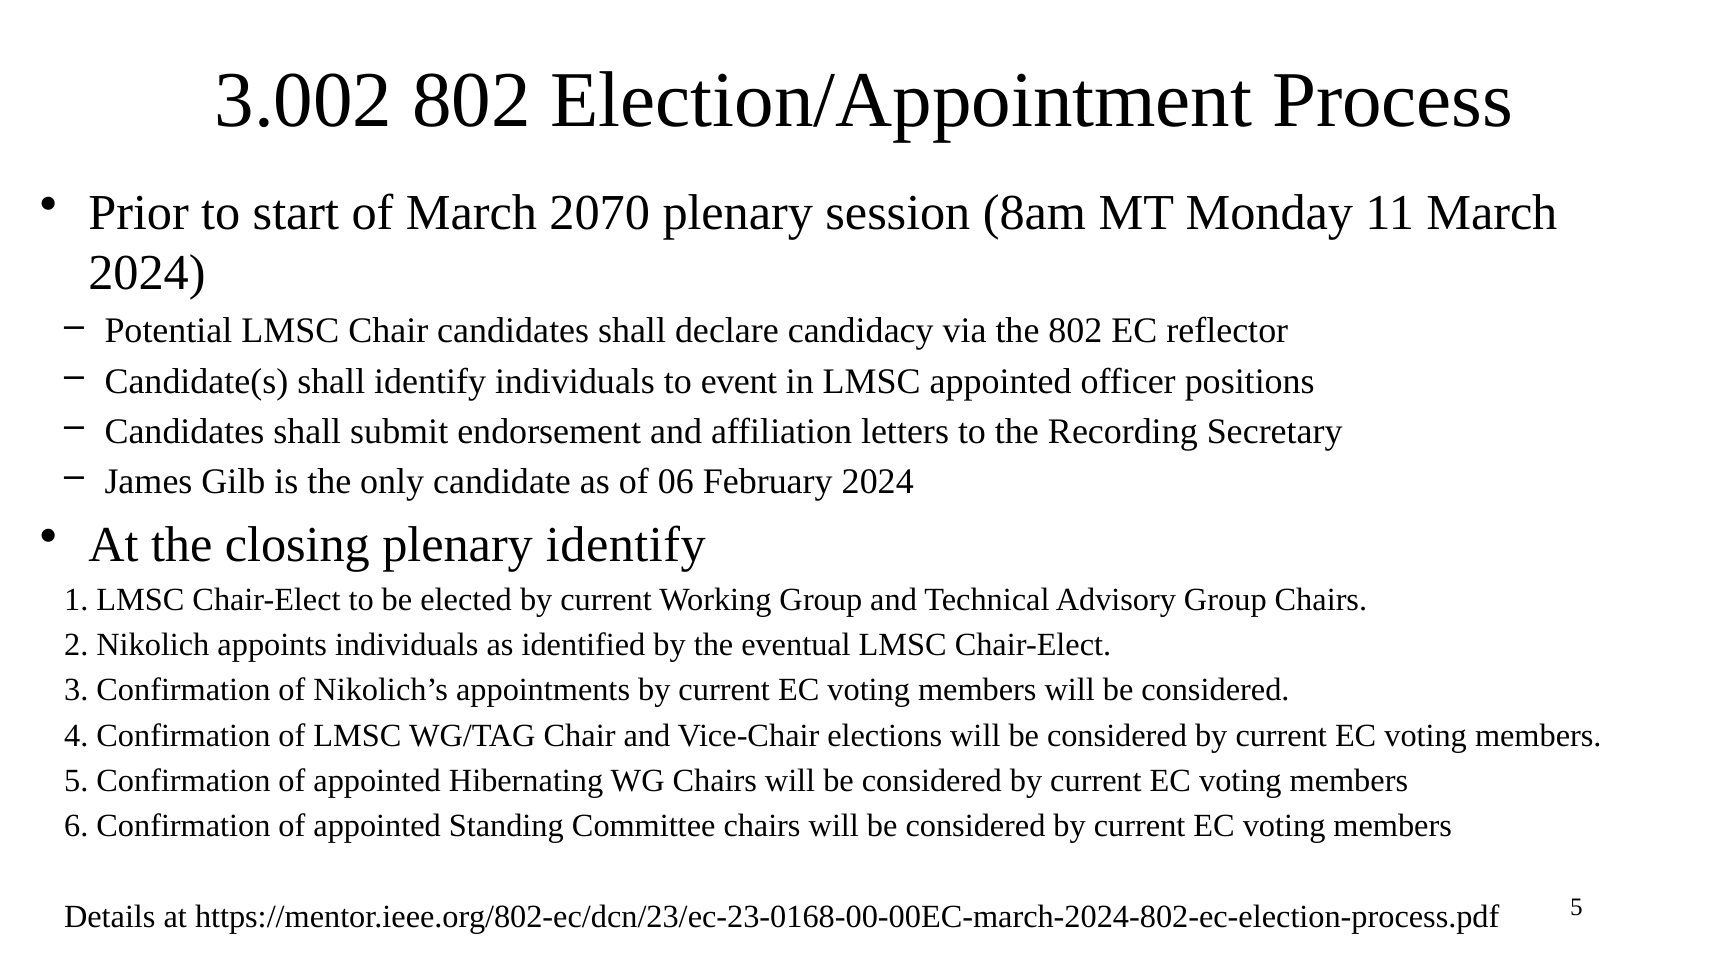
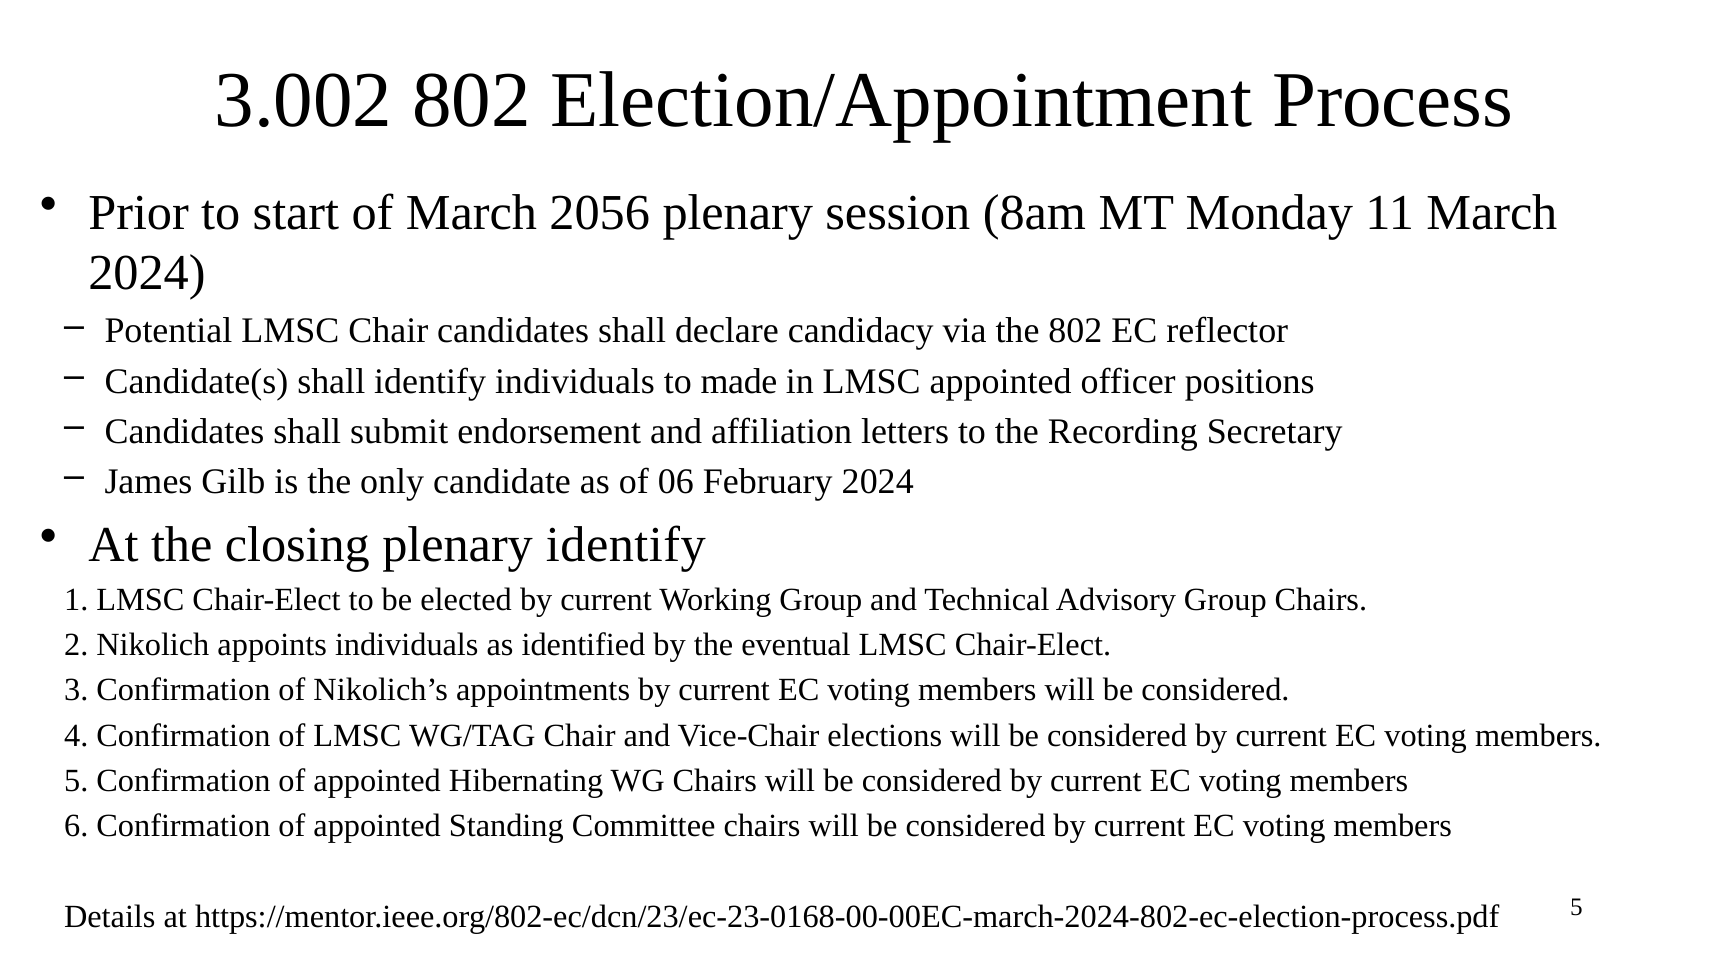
2070: 2070 -> 2056 (600, 213)
event: event -> made (739, 381)
